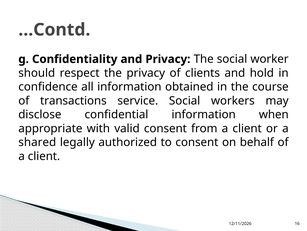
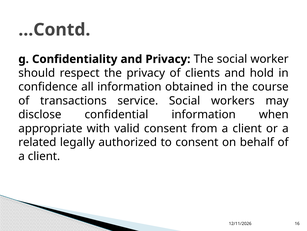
shared: shared -> related (37, 142)
